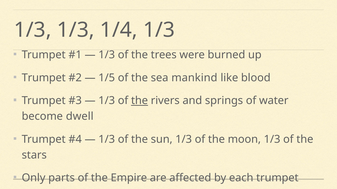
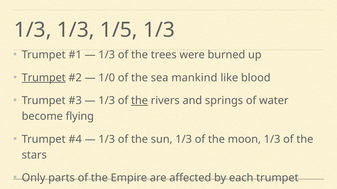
1/4: 1/4 -> 1/5 (119, 30)
Trumpet underline: none -> present (44, 78)
1/5: 1/5 -> 1/0 (107, 78)
dwell: dwell -> flying (80, 117)
